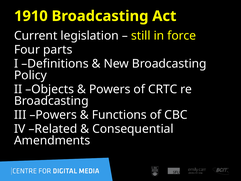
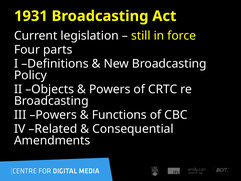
1910: 1910 -> 1931 (31, 16)
